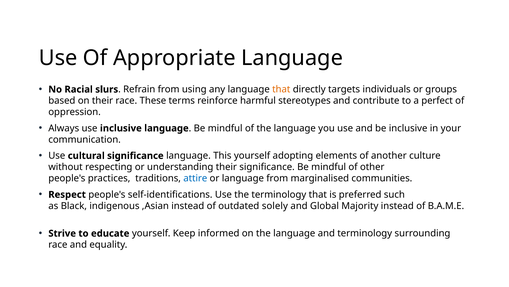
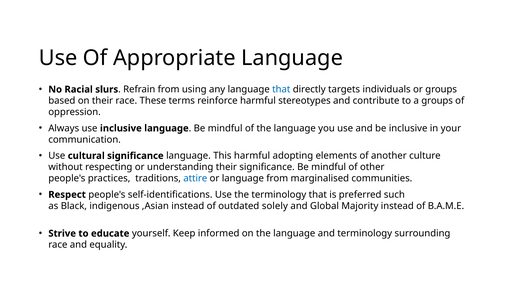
that colour: orange -> blue (281, 89)
a perfect: perfect -> groups (437, 101)
This yourself: yourself -> harmful (252, 155)
